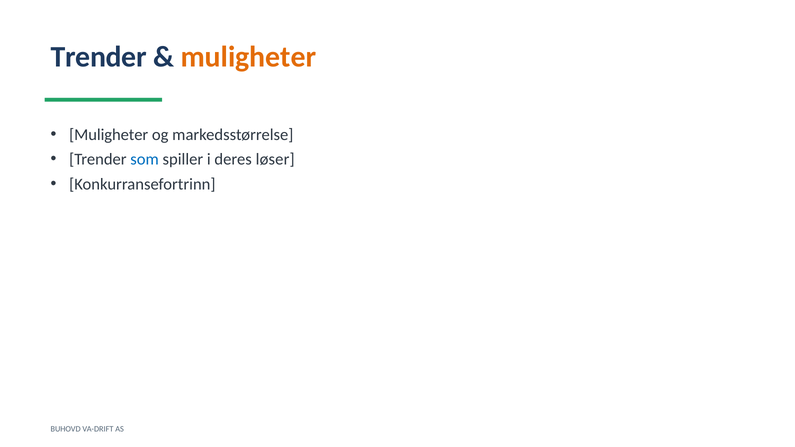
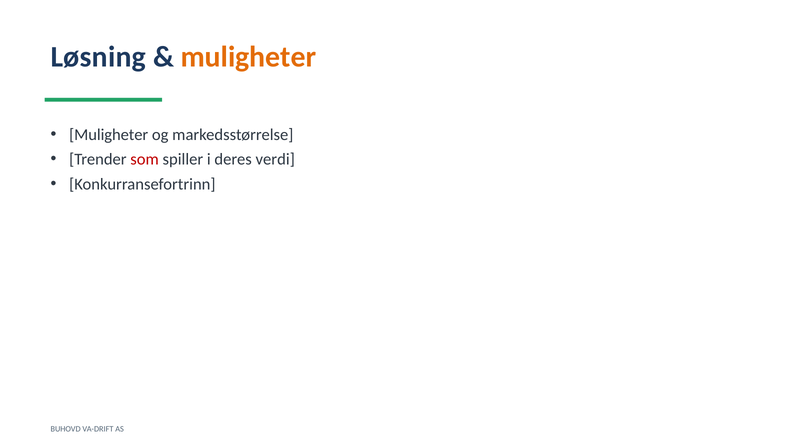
Trender: Trender -> Løsning (98, 57)
som colour: blue -> red (145, 160)
løser: løser -> verdi (275, 160)
